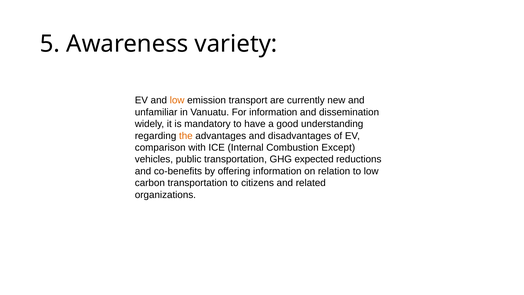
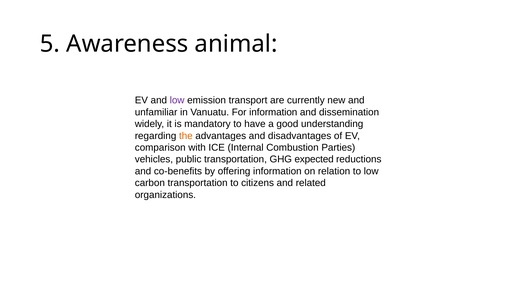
variety: variety -> animal (236, 44)
low colour: orange -> purple (177, 100)
Except: Except -> Parties (338, 147)
